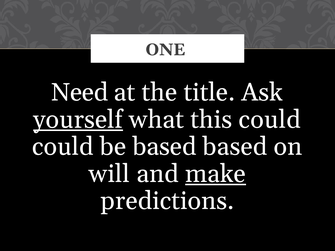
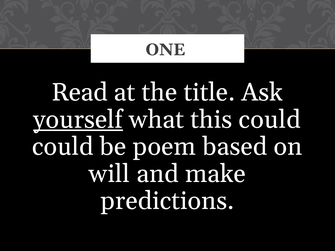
Need: Need -> Read (80, 93)
be based: based -> poem (164, 147)
make underline: present -> none (215, 174)
